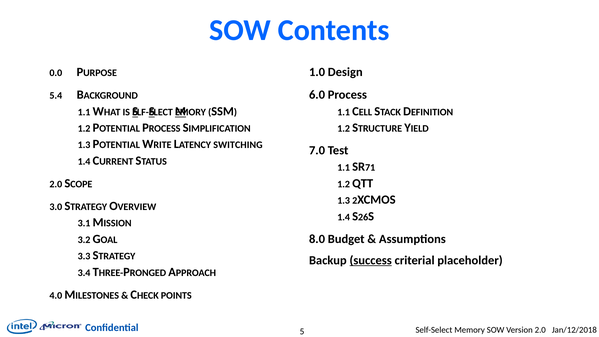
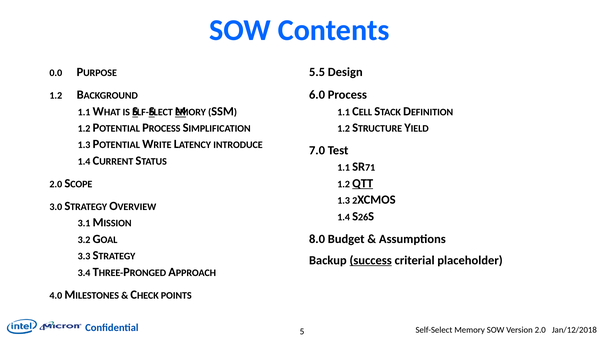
1.0: 1.0 -> 5.5 (317, 72)
5.4: 5.4 -> 1.2 (56, 96)
SWITCHING: SWITCHING -> INTRODUCE (238, 145)
QTT underline: none -> present (363, 183)
